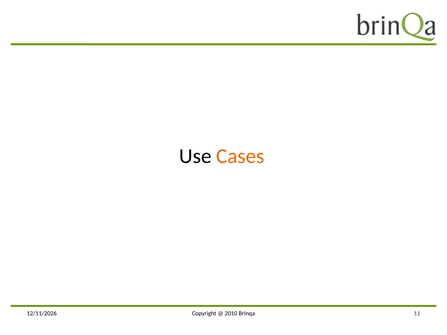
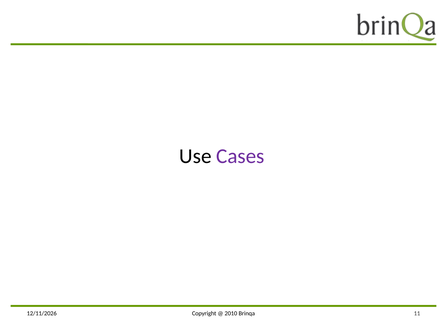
Cases colour: orange -> purple (240, 156)
